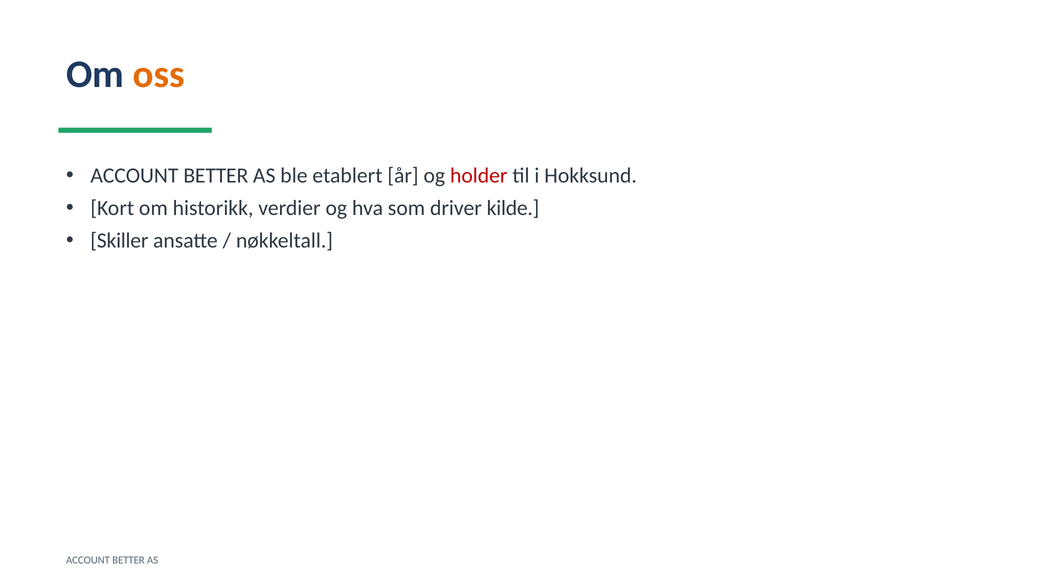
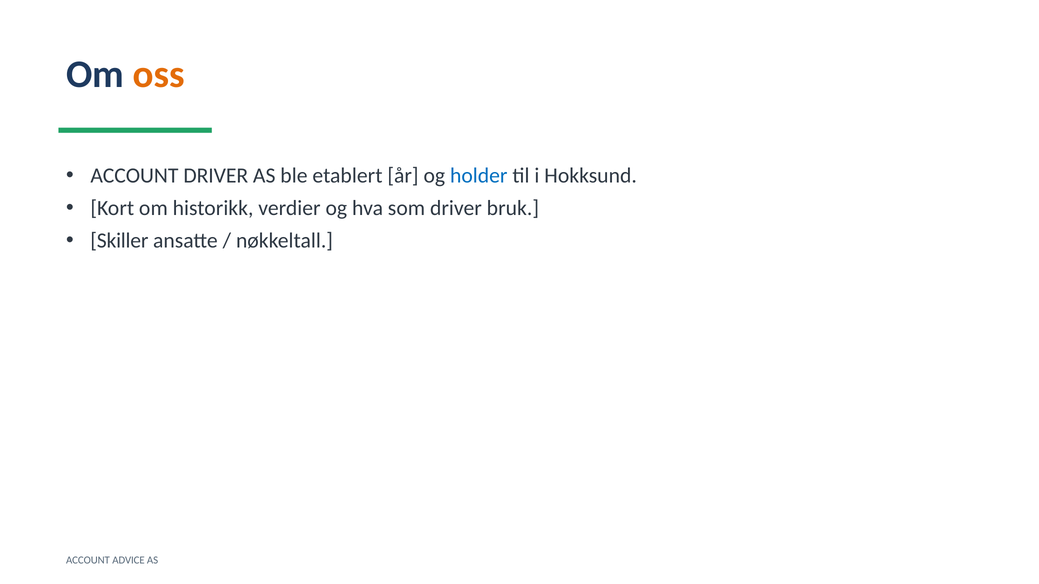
BETTER: BETTER -> DRIVER (216, 176)
holder colour: red -> blue (479, 176)
kilde: kilde -> bruk (513, 208)
BETTER: BETTER -> ADVICE (129, 561)
